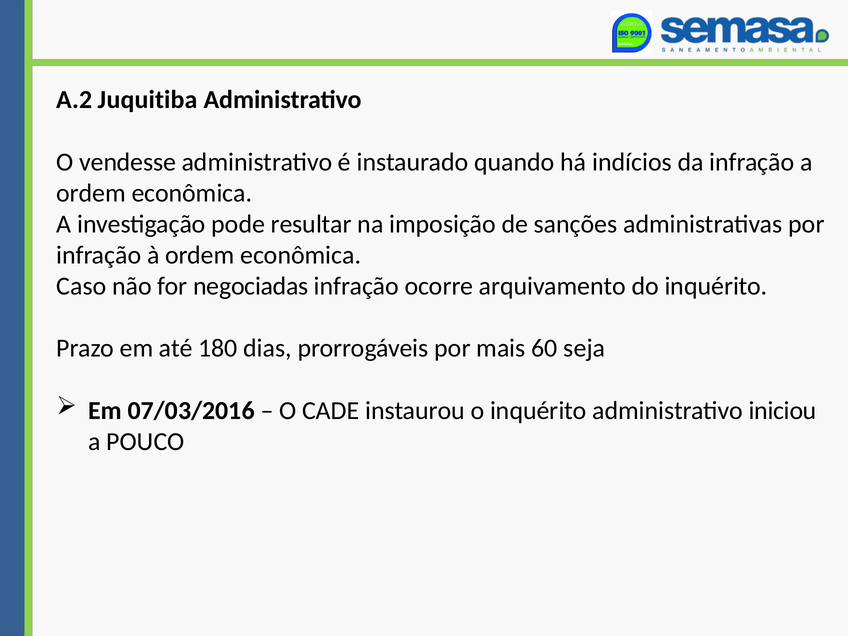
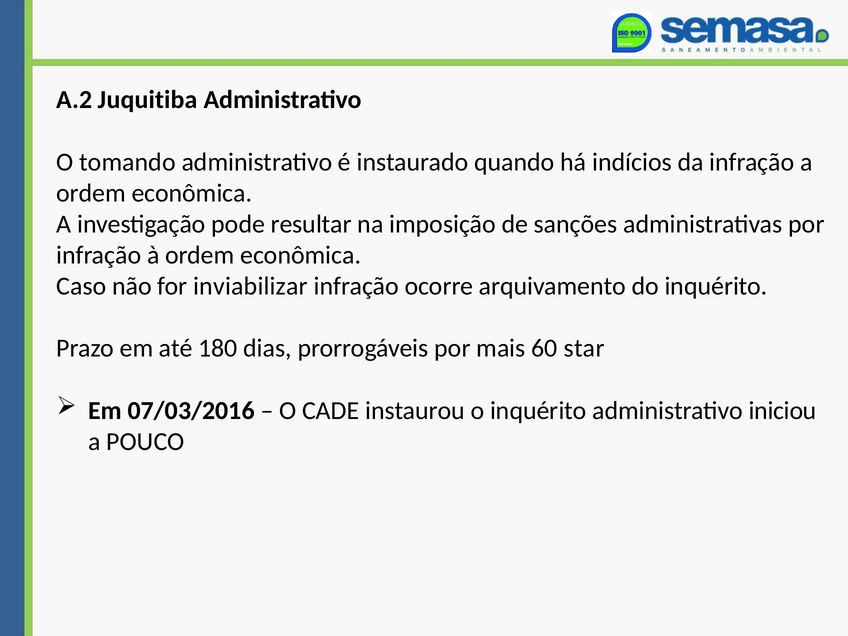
vendesse: vendesse -> tomando (128, 162)
negociadas: negociadas -> inviabilizar (251, 286)
seja: seja -> star (584, 348)
